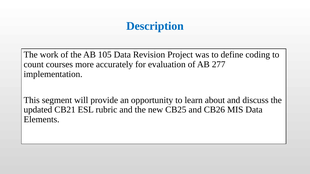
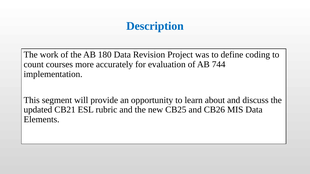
105: 105 -> 180 (105, 55)
277: 277 -> 744 (219, 65)
